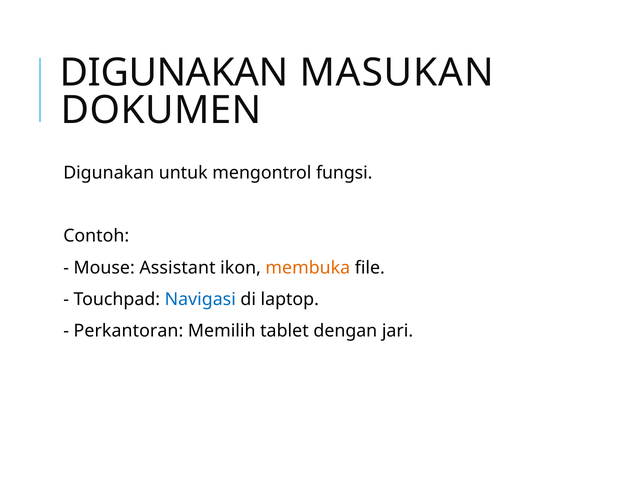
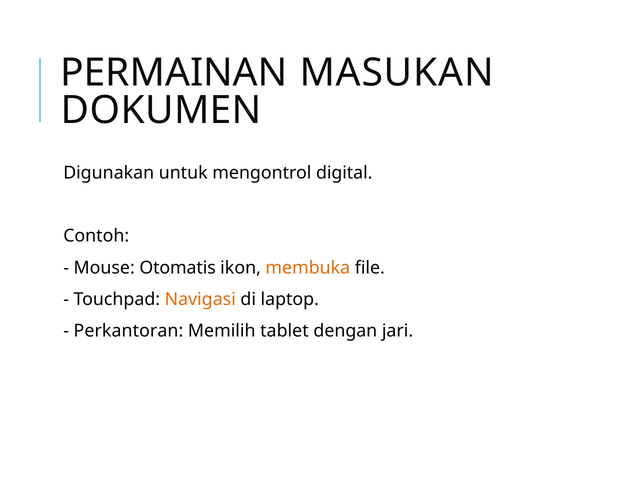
DIGUNAKAN: DIGUNAKAN -> PERMAINAN (174, 73)
fungsi: fungsi -> digital (344, 172)
Assistant: Assistant -> Otomatis (178, 267)
Navigasi colour: blue -> orange (200, 299)
